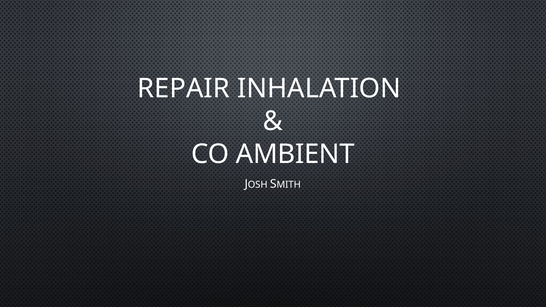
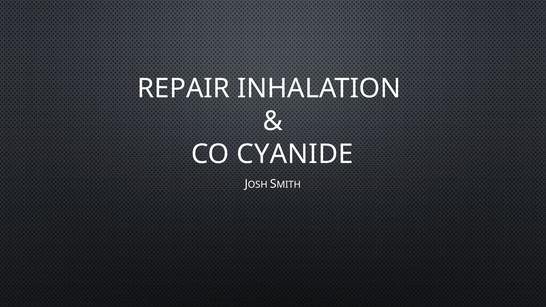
AMBIENT: AMBIENT -> CYANIDE (295, 154)
